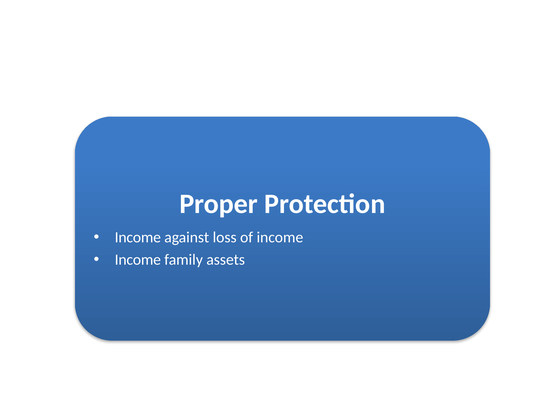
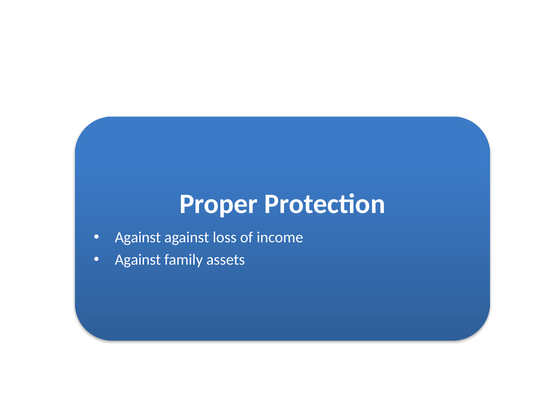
Income: Income -> Against (138, 237)
Income: Income -> Against (138, 260)
